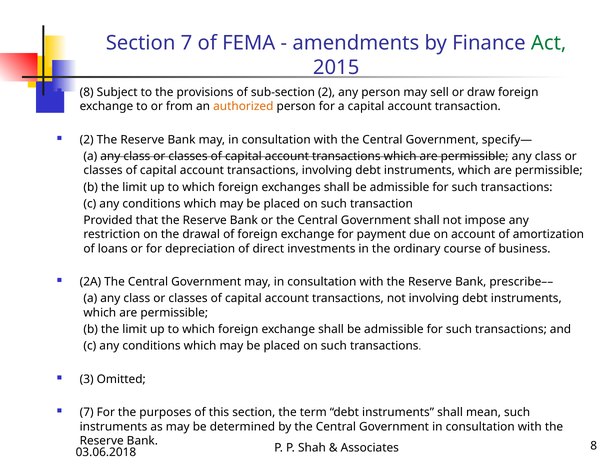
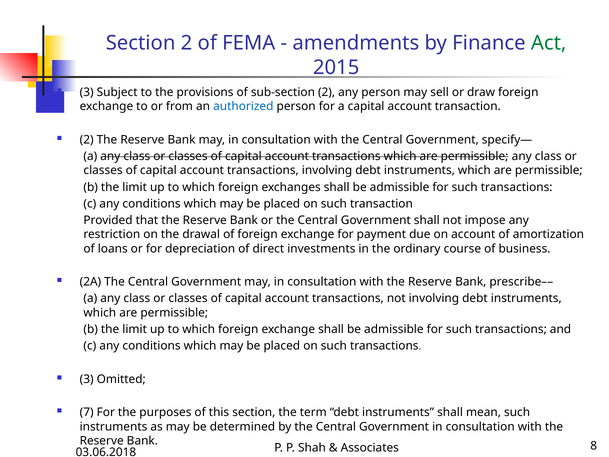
Section 7: 7 -> 2 (187, 43)
8: 8 -> 3 (87, 92)
authorized colour: orange -> blue (243, 106)
